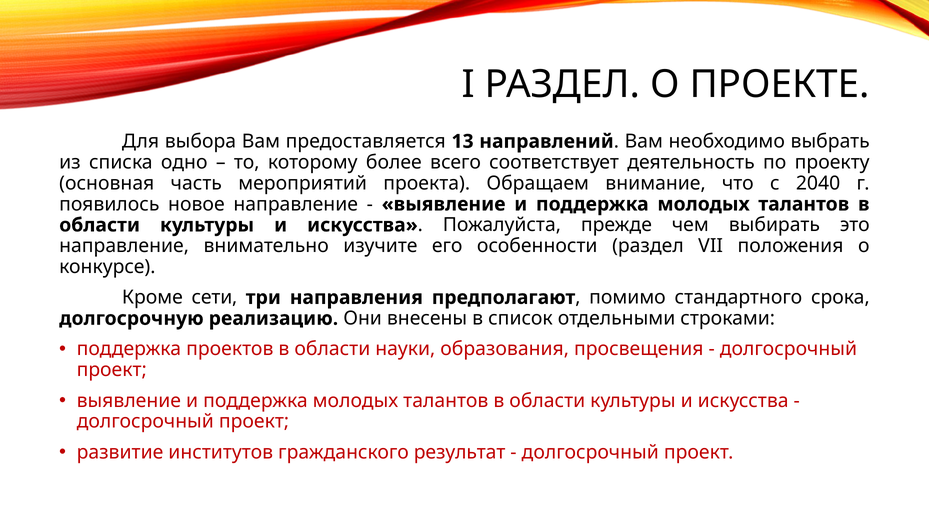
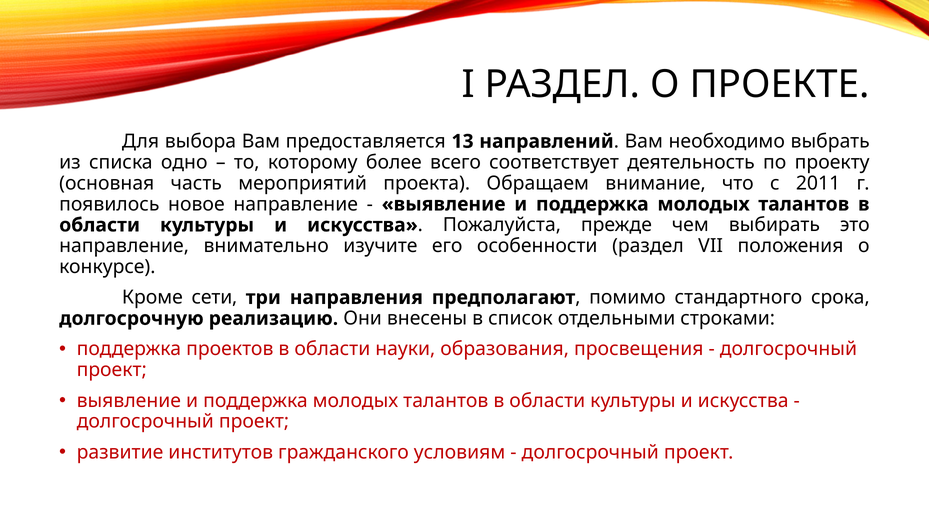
2040: 2040 -> 2011 (818, 183)
результат: результат -> условиям (460, 452)
